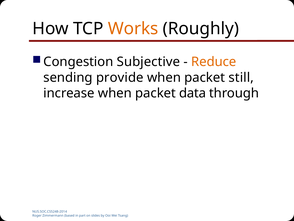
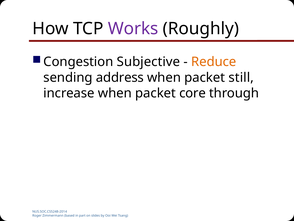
Works colour: orange -> purple (133, 29)
provide: provide -> address (120, 77)
data: data -> core (193, 93)
